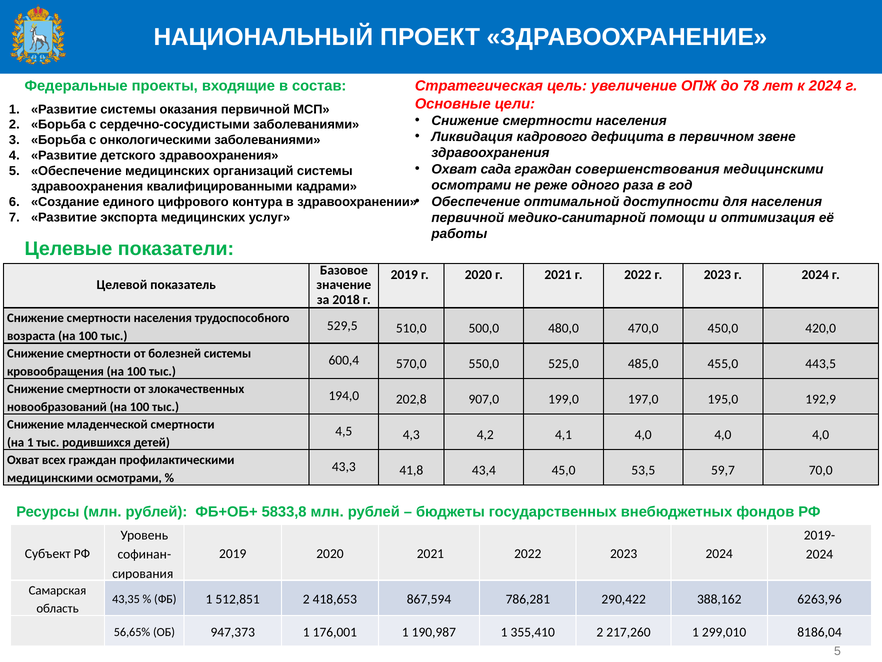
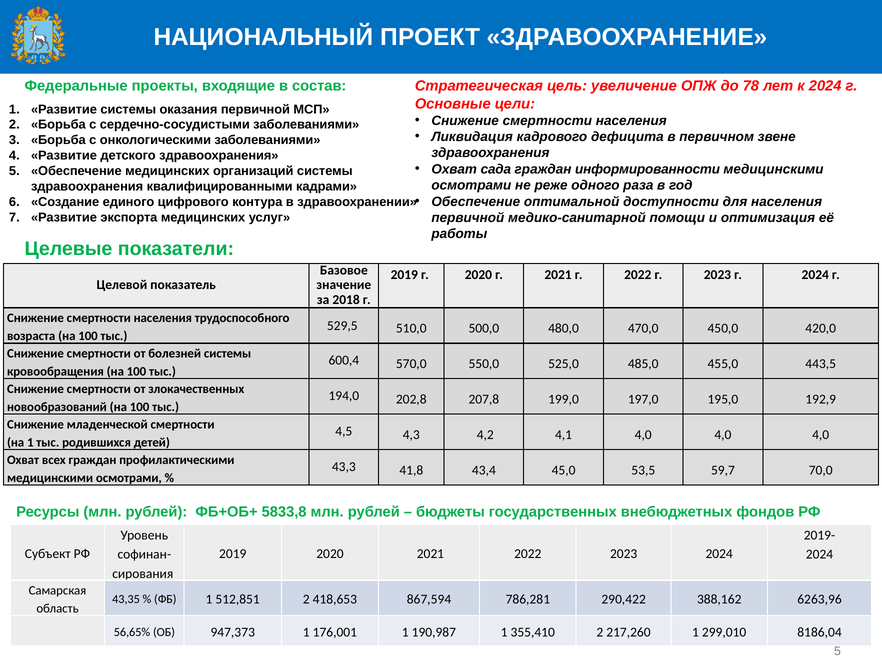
совершенствования: совершенствования -> информированности (648, 169)
907,0: 907,0 -> 207,8 (484, 399)
